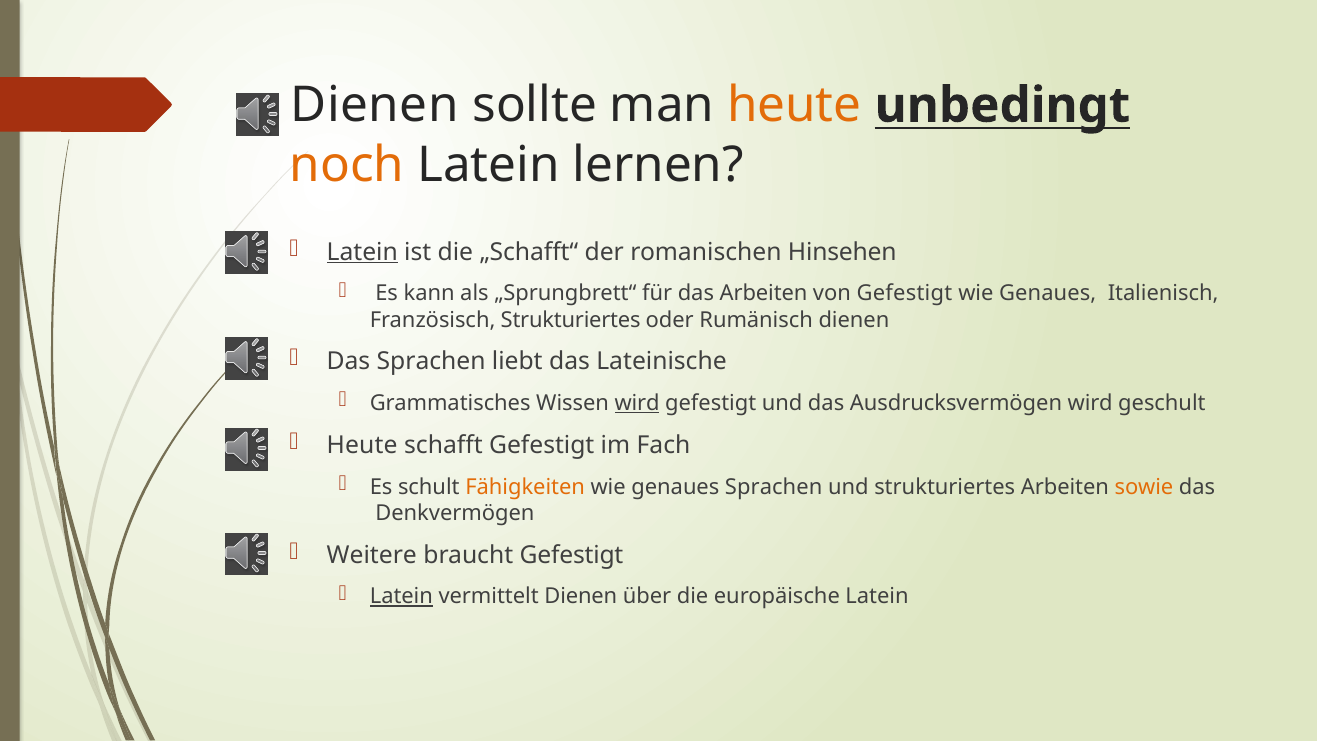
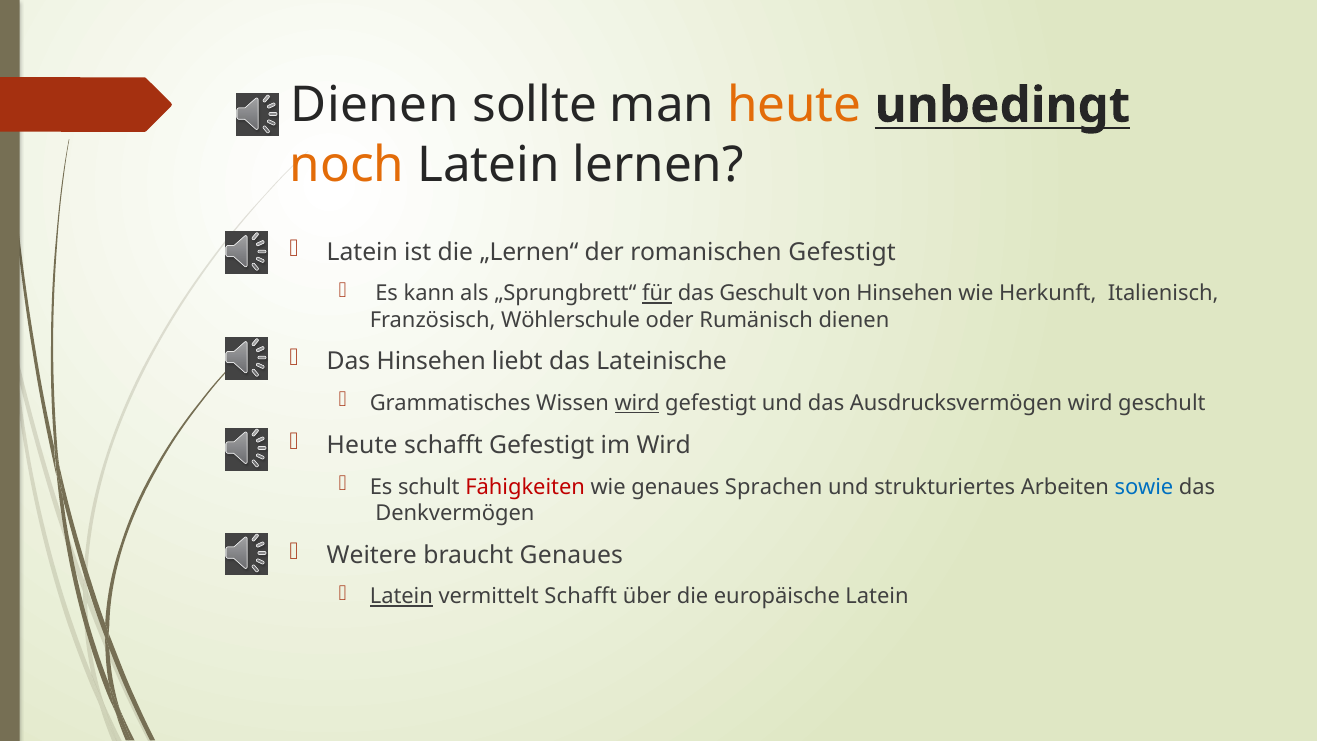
Latein underline: present -> none (362, 252)
„Schafft“: „Schafft“ -> „Lernen“ (529, 252)
romanischen Hinsehen: Hinsehen -> Gefestigt (842, 252)
für underline: none -> present (657, 293)
das Arbeiten: Arbeiten -> Geschult (764, 293)
von Gefestigt: Gefestigt -> Hinsehen (905, 293)
Genaues: Genaues -> Herkunft (1048, 293)
Französisch Strukturiertes: Strukturiertes -> Wöhlerschule (571, 320)
Das Sprachen: Sprachen -> Hinsehen (431, 362)
im Fach: Fach -> Wird (664, 445)
Fähigkeiten colour: orange -> red (525, 487)
sowie colour: orange -> blue (1144, 487)
braucht Gefestigt: Gefestigt -> Genaues (571, 555)
vermittelt Dienen: Dienen -> Schafft (581, 596)
